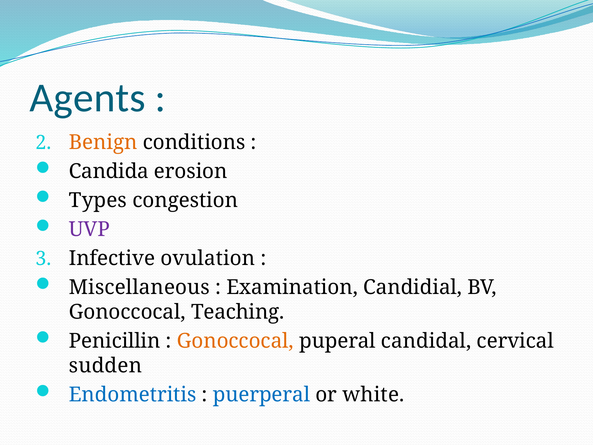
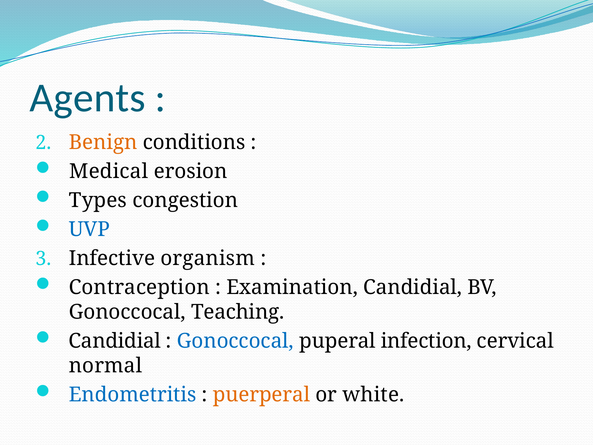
Candida: Candida -> Medical (109, 171)
UVP colour: purple -> blue (89, 229)
ovulation: ovulation -> organism (208, 258)
Miscellaneous: Miscellaneous -> Contraception (139, 287)
Penicillin: Penicillin -> Candidial (115, 341)
Gonoccocal colour: orange -> blue (235, 341)
candidal: candidal -> infection (426, 341)
sudden: sudden -> normal (105, 365)
puerperal colour: blue -> orange (262, 394)
